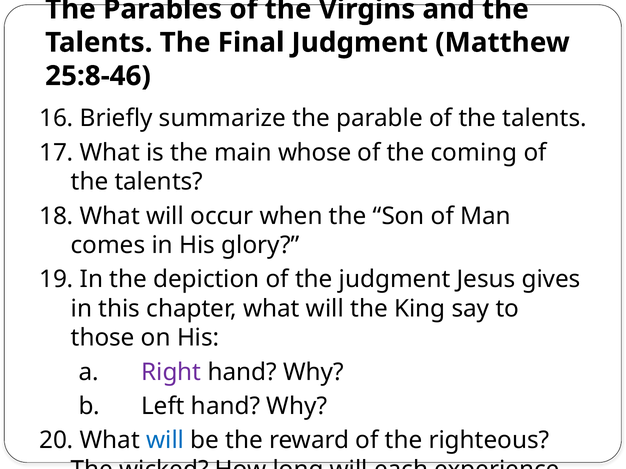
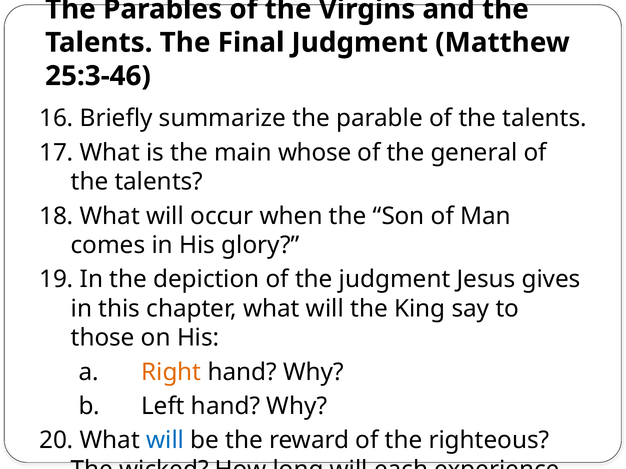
25:8-46: 25:8-46 -> 25:3-46 (98, 76)
coming: coming -> general (474, 153)
Right colour: purple -> orange (171, 372)
